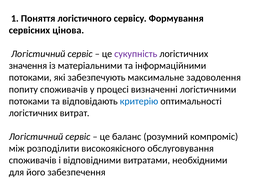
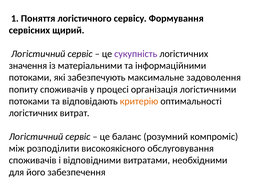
цінова: цінова -> щирий (68, 30)
визначенні: визначенні -> організація (154, 90)
критерію colour: blue -> orange (139, 101)
